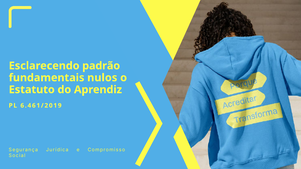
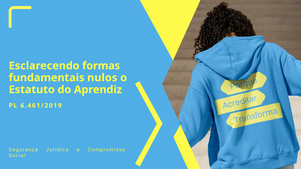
padrão: padrão -> formas (101, 66)
